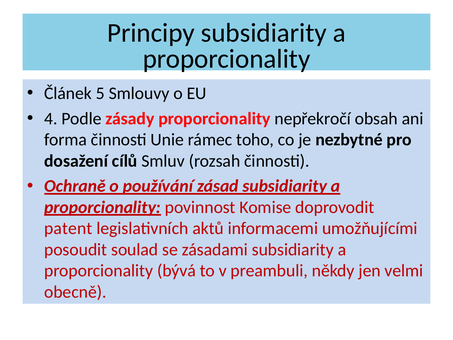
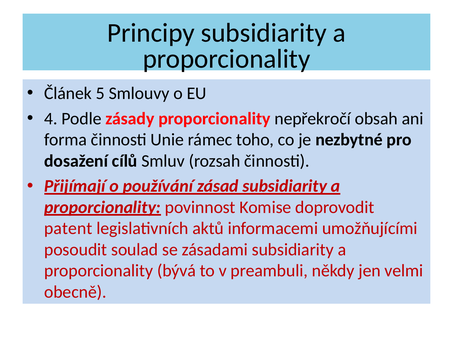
Ochraně: Ochraně -> Přijímají (75, 186)
